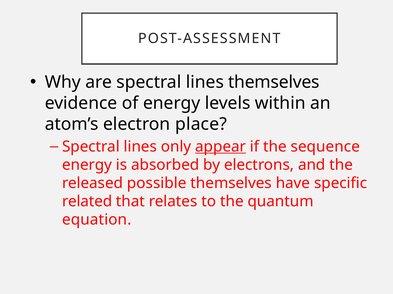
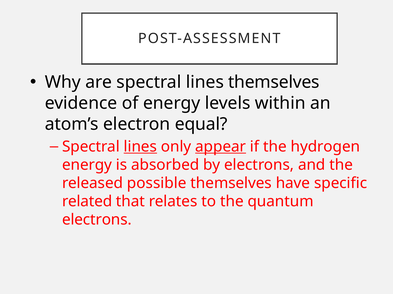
place: place -> equal (201, 124)
lines underline: none -> present (140, 147)
sequence: sequence -> hydrogen (325, 147)
equation: equation -> electrons (97, 220)
